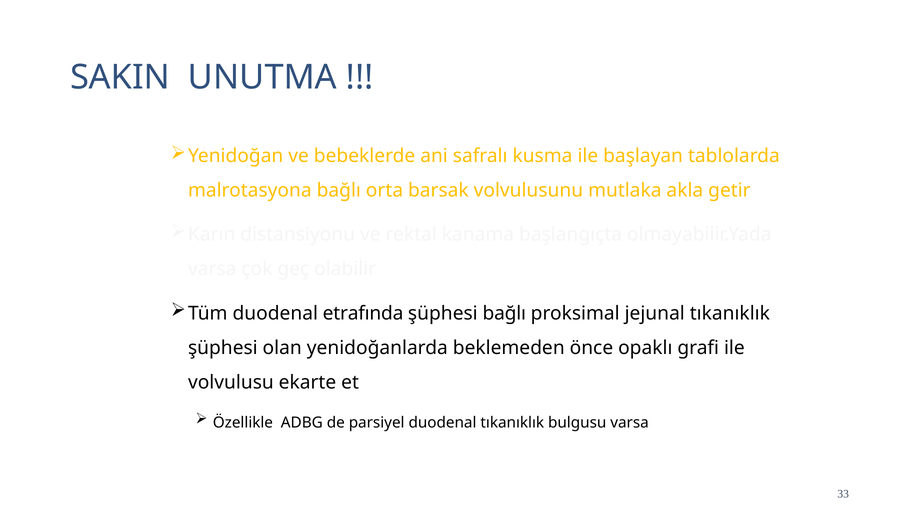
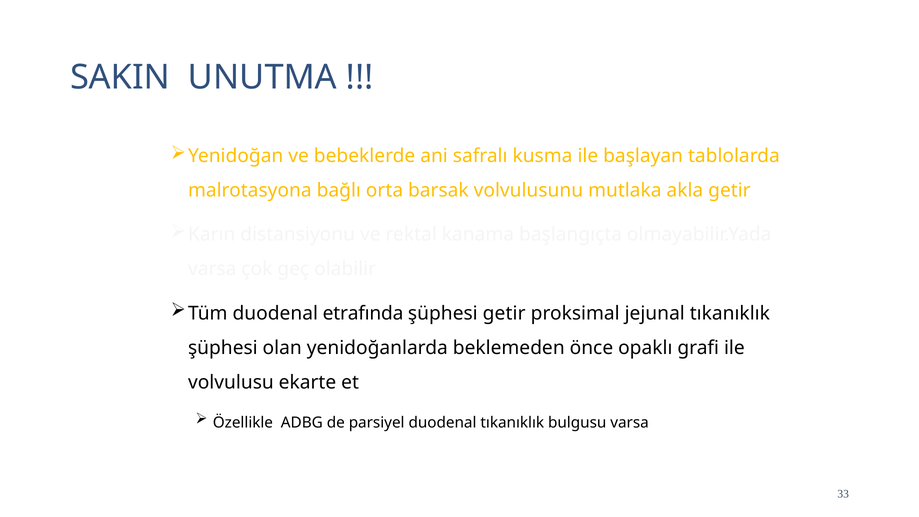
şüphesi bağlı: bağlı -> getir (504, 313)
